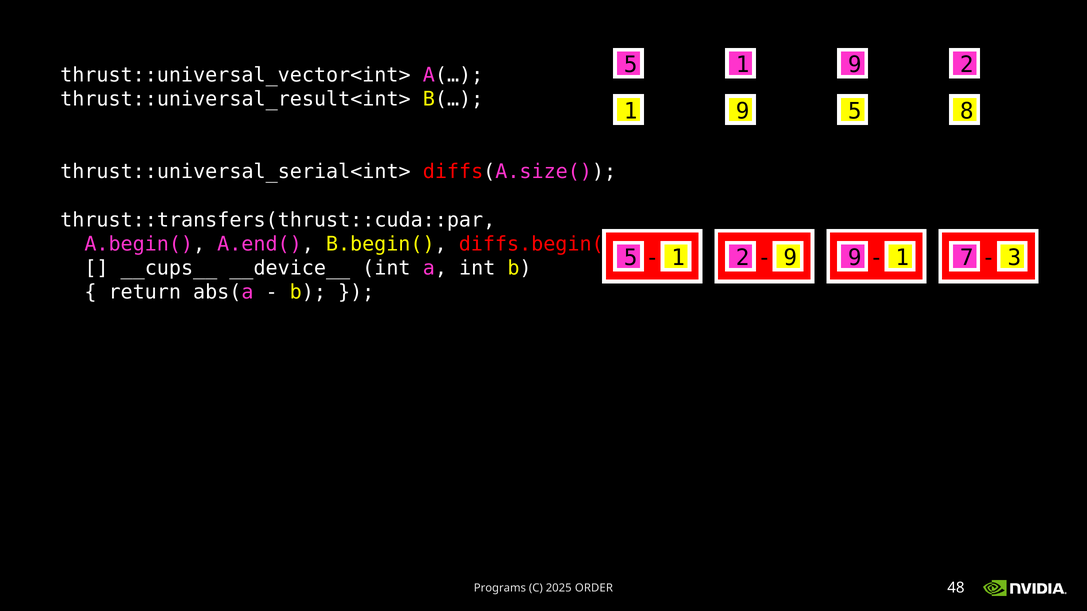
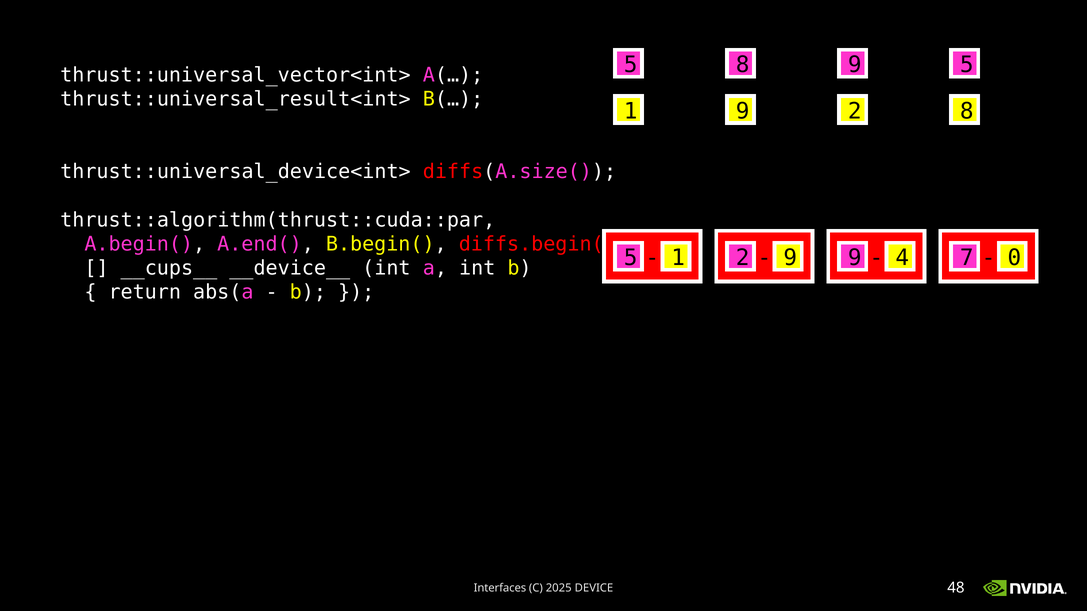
1: 1 -> 8 (743, 65)
9 2: 2 -> 5 (967, 65)
9 5: 5 -> 2 (855, 111)
thrust::universal_serial<int>: thrust::universal_serial<int> -> thrust::universal_device<int> (235, 172)
thrust::transfers(thrust::cuda::par: thrust::transfers(thrust::cuda::par -> thrust::algorithm(thrust::cuda::par (278, 220)
9 1: 1 -> 4 (902, 258)
3: 3 -> 0 (1014, 258)
Programs: Programs -> Interfaces (500, 588)
ORDER: ORDER -> DEVICE (594, 588)
